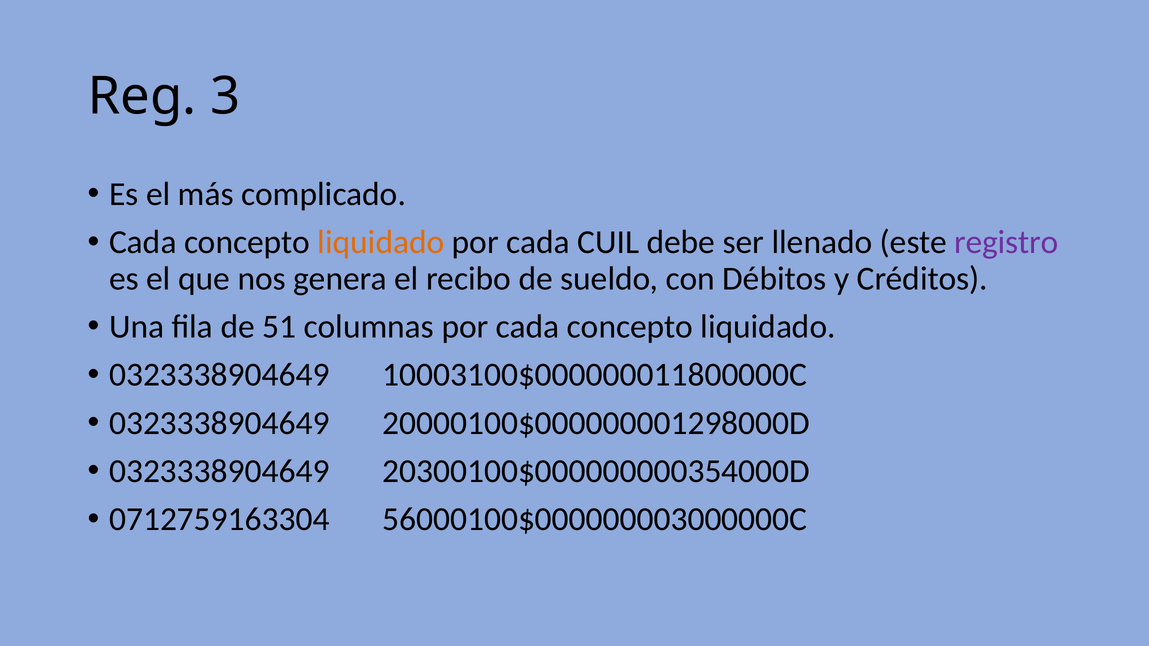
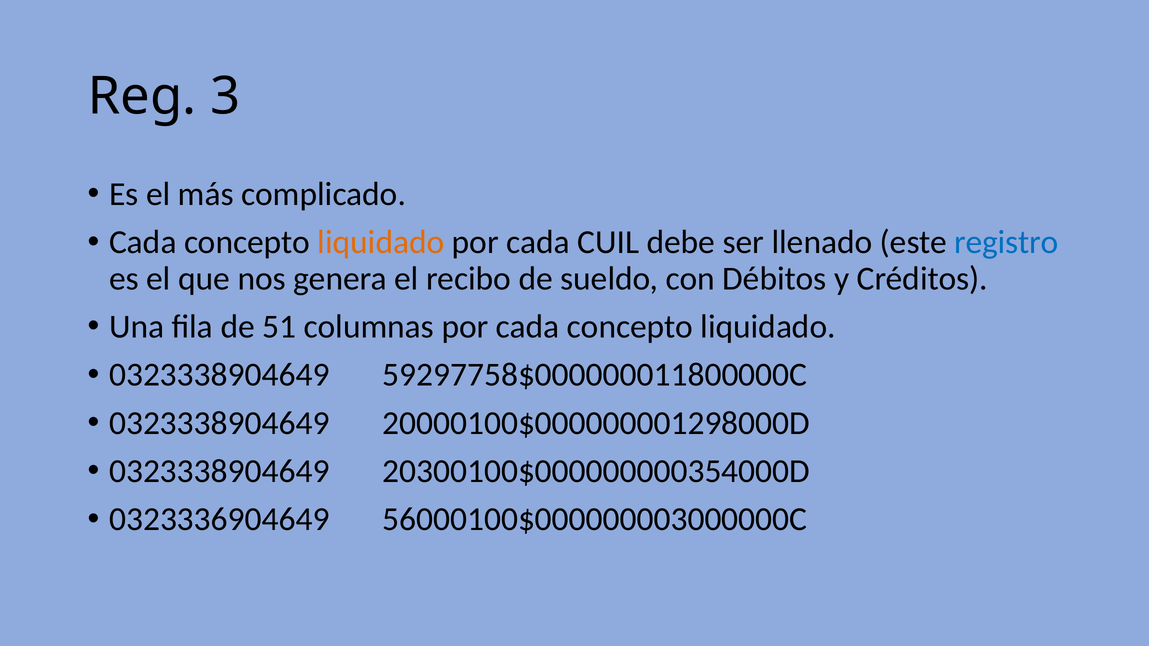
registro colour: purple -> blue (1007, 242)
10003100$000000011800000C: 10003100$000000011800000C -> 59297758$000000011800000C (595, 375)
0712759163304: 0712759163304 -> 0323336904649 (219, 520)
